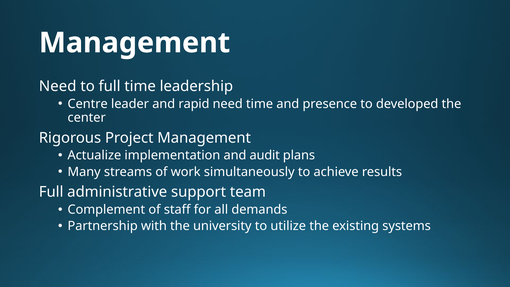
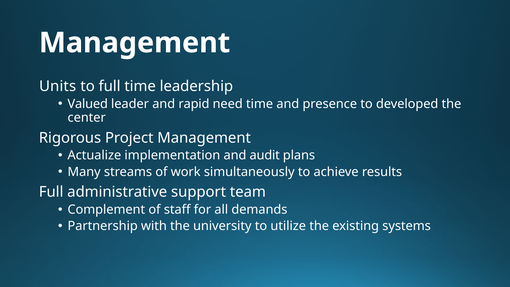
Need: Need -> Units (58, 86)
Centre: Centre -> Valued (88, 104)
